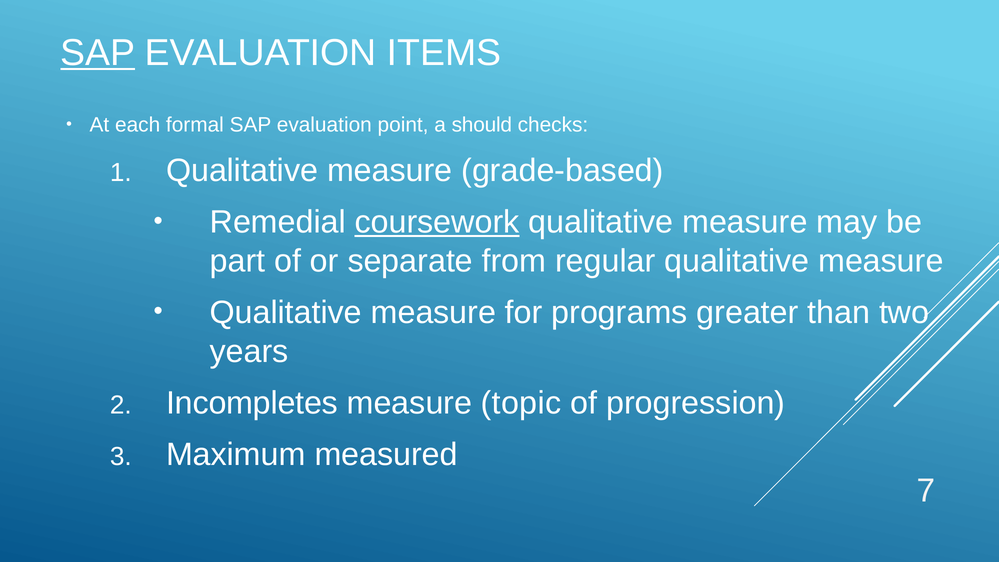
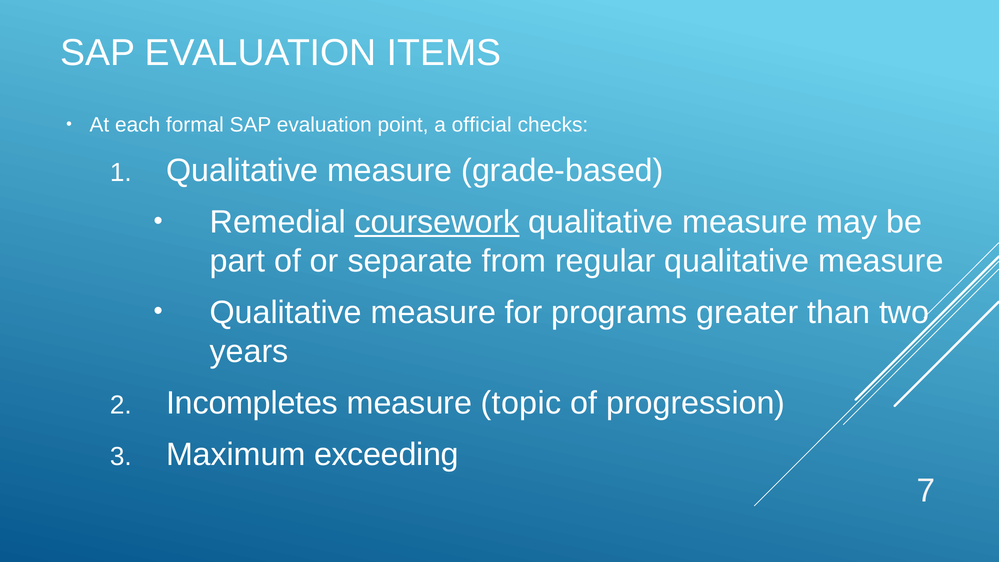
SAP underline: present -> none (98, 53)
should: should -> official (482, 125)
measured: measured -> exceeding (386, 455)
